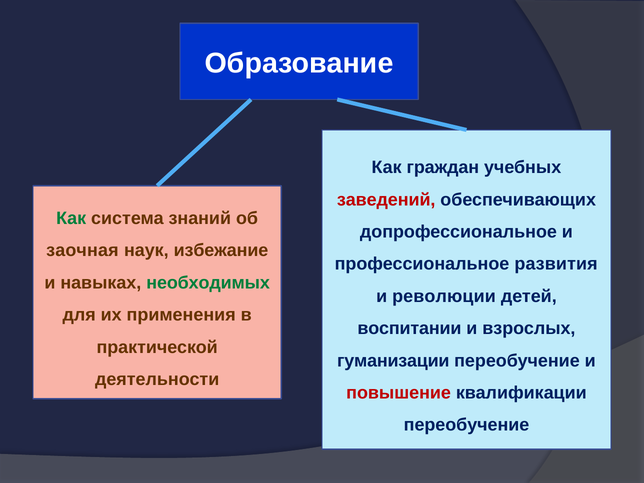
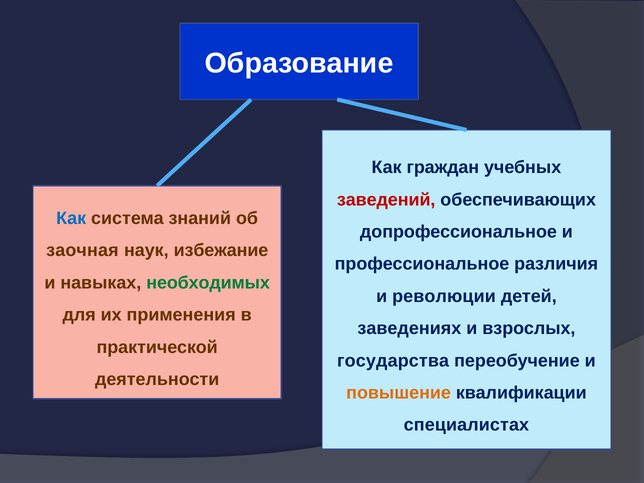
Как colour: green -> blue (71, 218)
развития: развития -> различия (556, 264)
воспитании: воспитании -> заведениях (409, 328)
гуманизации: гуманизации -> государства (393, 361)
повышение colour: red -> orange (399, 393)
переобучение: переобучение -> специалистах (466, 425)
